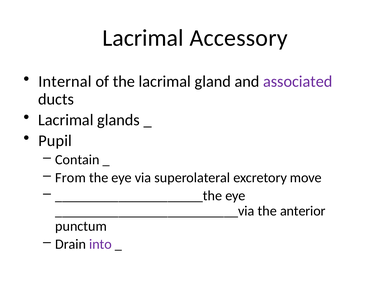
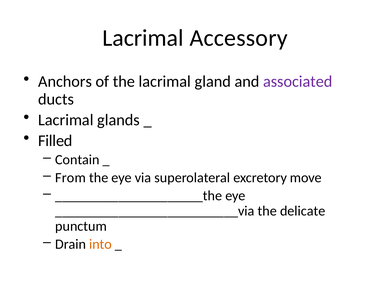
Internal: Internal -> Anchors (65, 81)
Pupil: Pupil -> Filled (55, 140)
anterior: anterior -> delicate (303, 210)
into colour: purple -> orange (100, 244)
